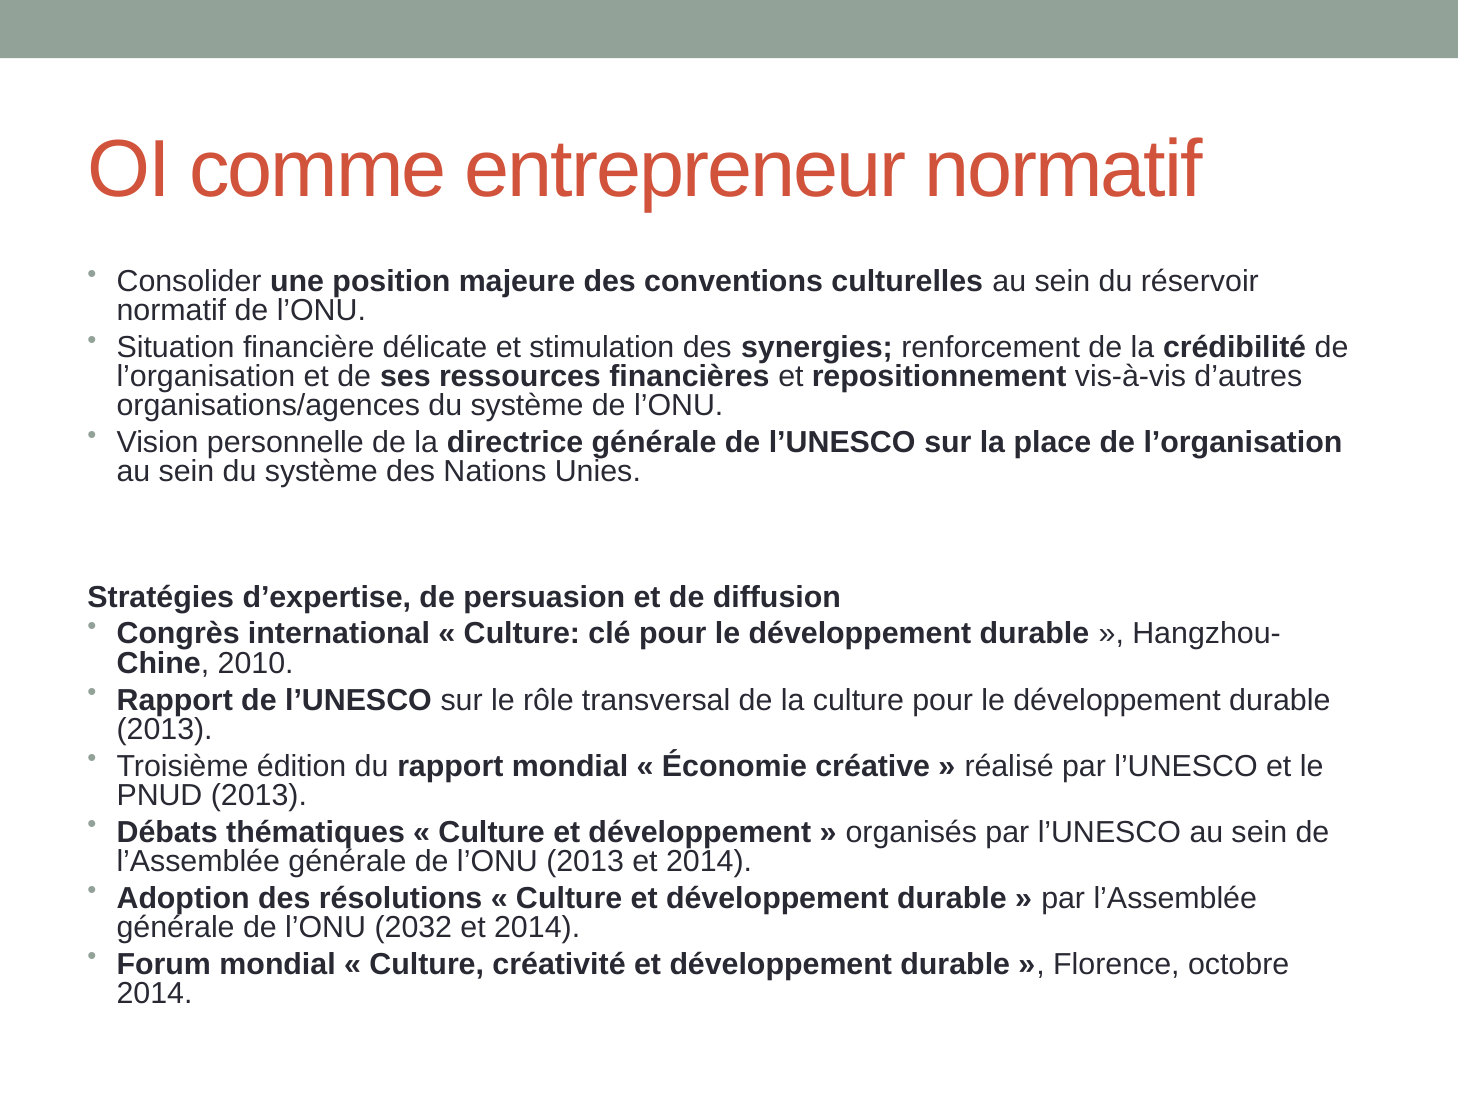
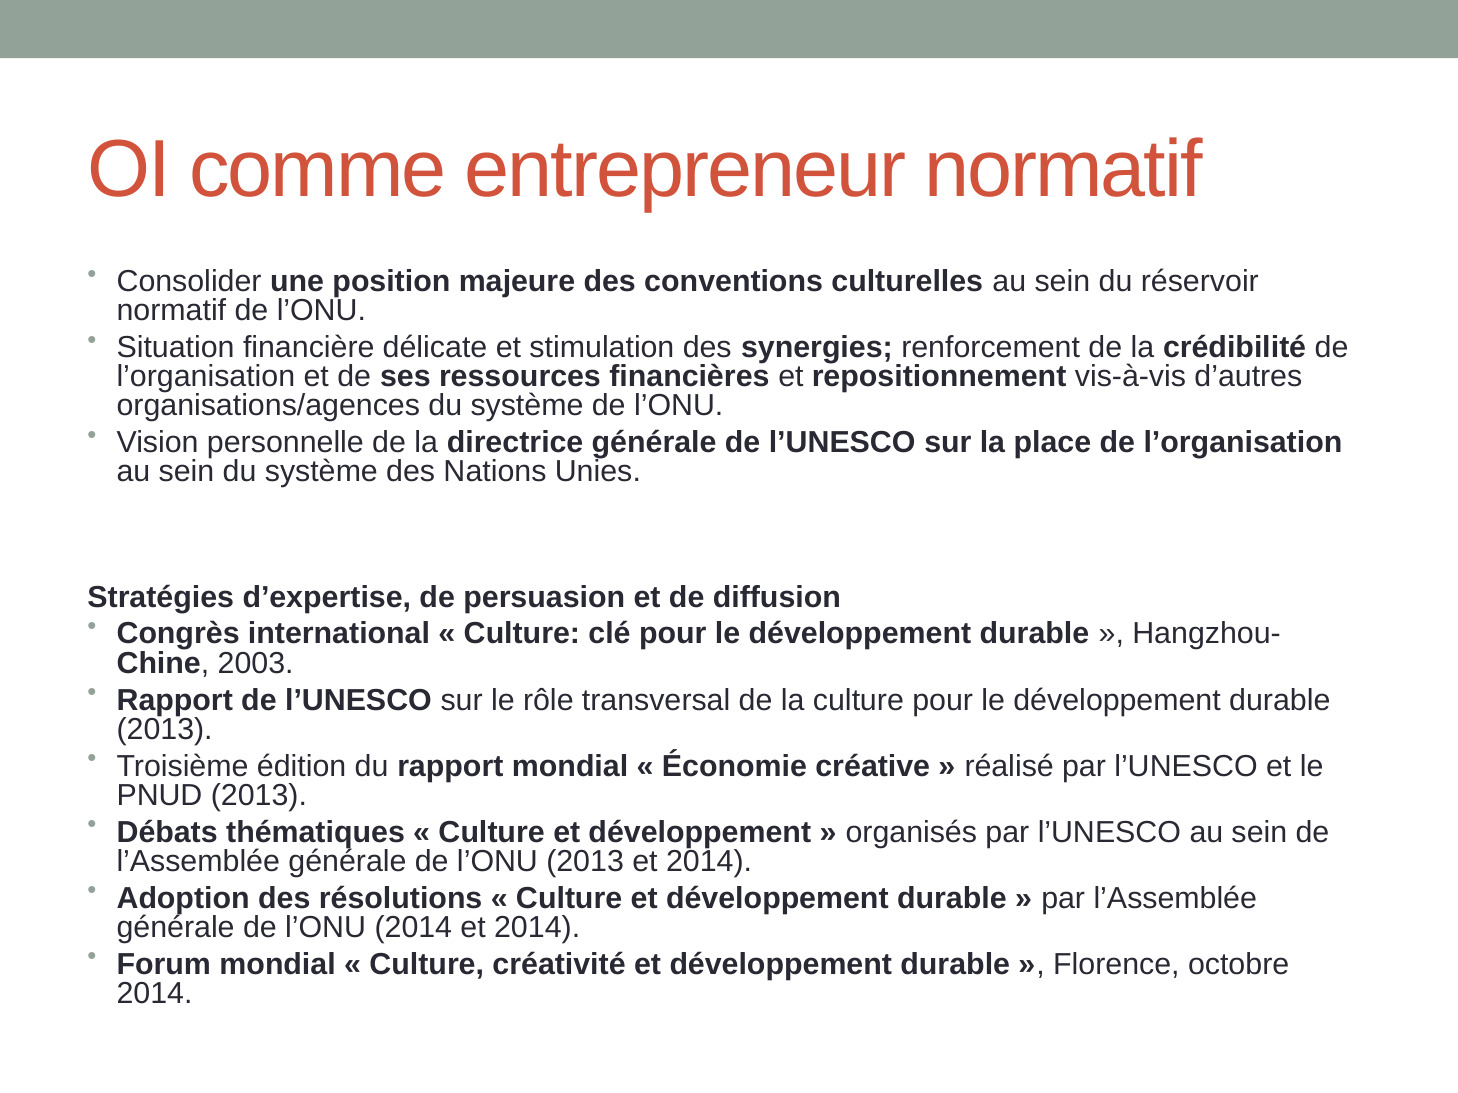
2010: 2010 -> 2003 (256, 663)
l’ONU 2032: 2032 -> 2014 (413, 928)
